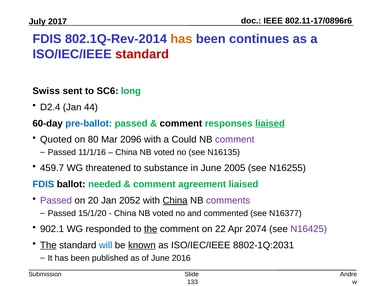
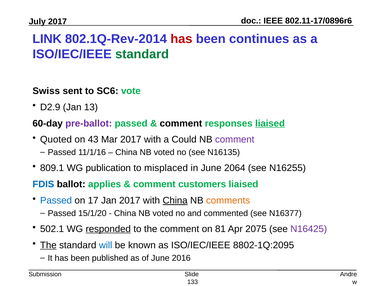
FDIS: FDIS -> LINK (47, 39)
has colour: orange -> red (181, 39)
standard colour: red -> green (142, 54)
long: long -> vote (131, 91)
D2.4: D2.4 -> D2.9 (50, 107)
44: 44 -> 13 (91, 107)
pre-ballot colour: blue -> purple (89, 124)
80: 80 -> 43 (93, 140)
Mar 2096: 2096 -> 2017 (131, 140)
459.7: 459.7 -> 809.1 (52, 168)
threatened: threatened -> publication (108, 168)
substance: substance -> misplaced (166, 168)
2005: 2005 -> 2064 (235, 168)
needed: needed -> applies (105, 185)
agreement: agreement -> customers (202, 185)
Passed colour: purple -> blue (56, 201)
20: 20 -> 17 (93, 201)
Jan 2052: 2052 -> 2017 (130, 201)
comments colour: purple -> orange (228, 201)
902.1: 902.1 -> 502.1 (52, 229)
responded underline: none -> present (108, 229)
the underline: present -> none (151, 229)
22: 22 -> 81 (220, 229)
2074: 2074 -> 2075 (256, 229)
known underline: present -> none (142, 246)
8802-1Q:2031: 8802-1Q:2031 -> 8802-1Q:2095 (264, 246)
